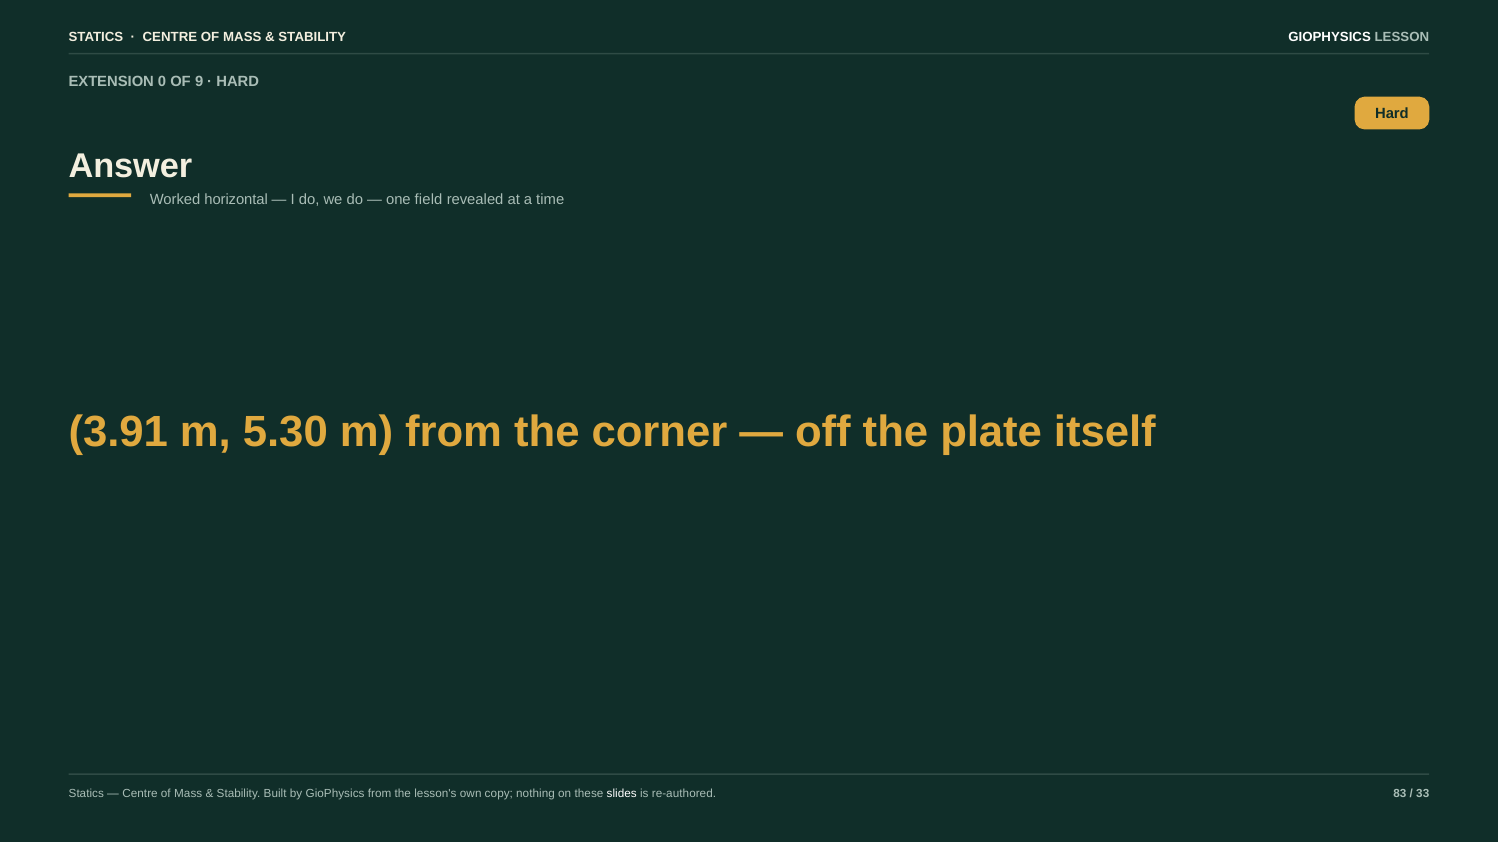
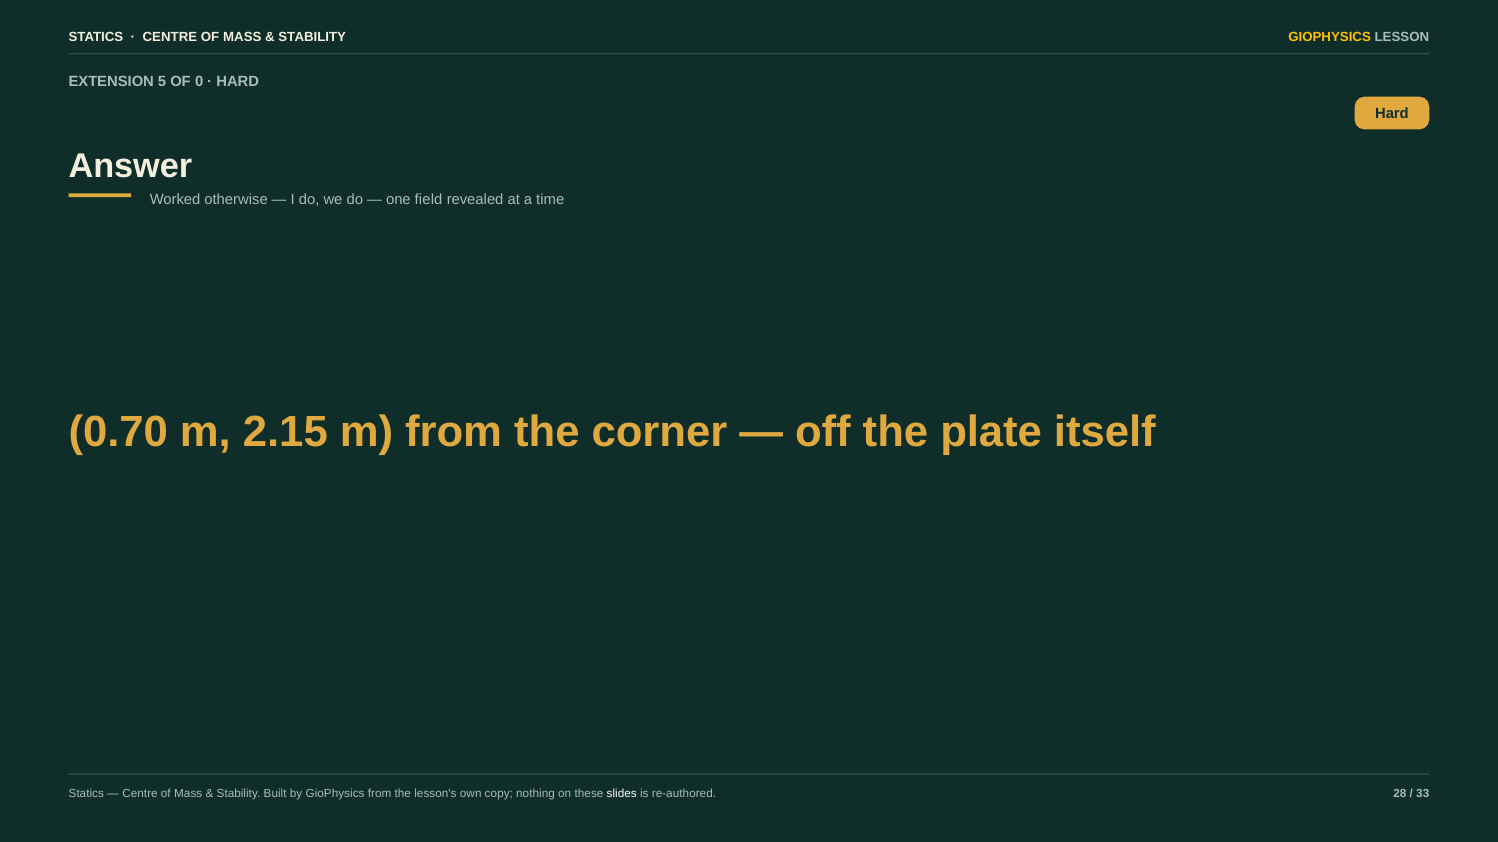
GIOPHYSICS colour: white -> yellow (1330, 37)
0: 0 -> 5 (162, 82)
9: 9 -> 0 (199, 82)
horizontal: horizontal -> otherwise (236, 200)
3.91: 3.91 -> 0.70 (118, 432)
5.30: 5.30 -> 2.15 (285, 432)
83: 83 -> 28 (1400, 794)
